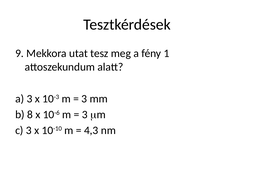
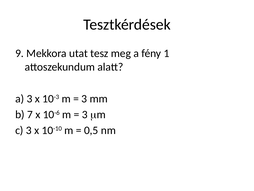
8: 8 -> 7 (30, 114)
4,3: 4,3 -> 0,5 (91, 130)
